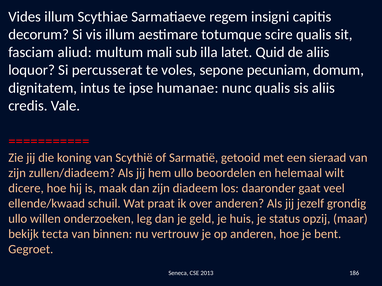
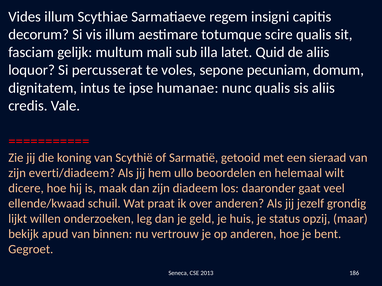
aliud: aliud -> gelijk (75, 52)
zullen/diadeem: zullen/diadeem -> everti/diadeem (72, 173)
ullo: ullo -> lijkt (18, 219)
tecta: tecta -> apud (55, 234)
